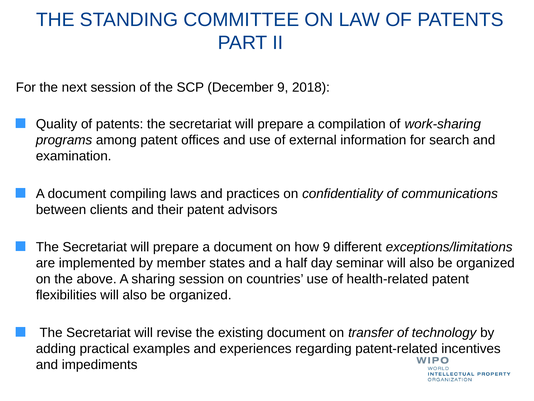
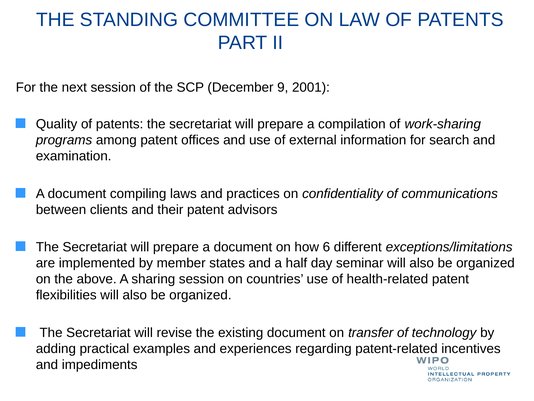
2018: 2018 -> 2001 (311, 87)
how 9: 9 -> 6 (326, 247)
